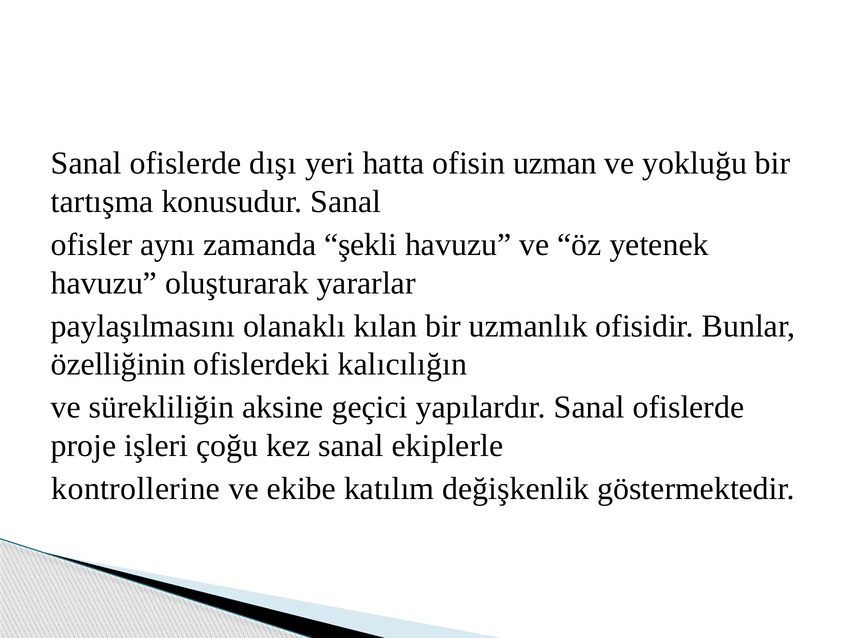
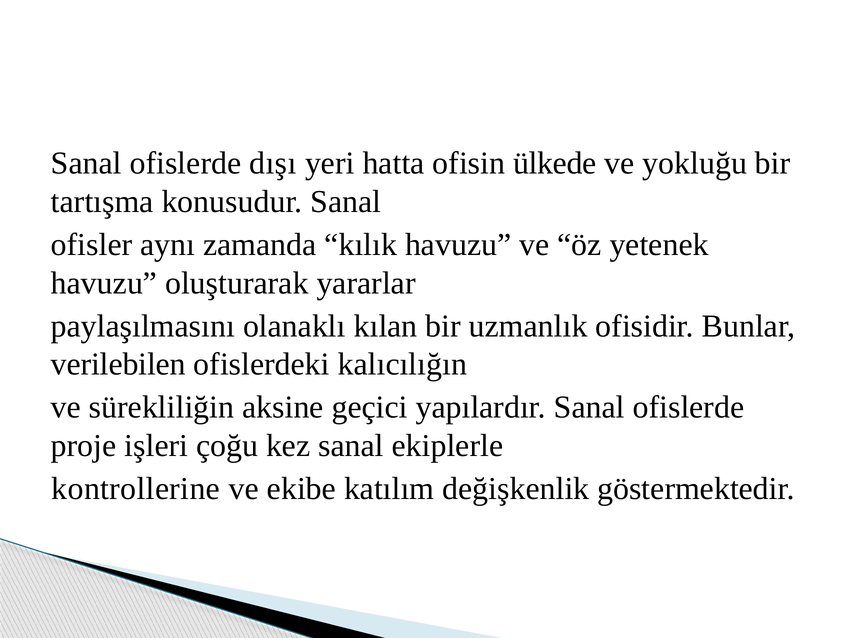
uzman: uzman -> ülkede (555, 163)
şekli: şekli -> kılık (361, 245)
özelliğinin: özelliğinin -> verilebilen (118, 365)
